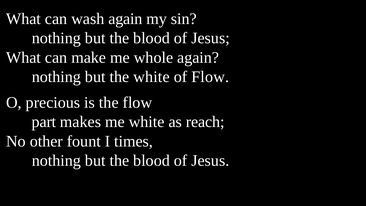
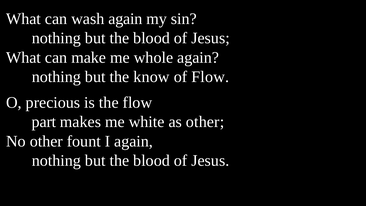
the white: white -> know (151, 77)
as reach: reach -> other (205, 122)
I times: times -> again (134, 141)
